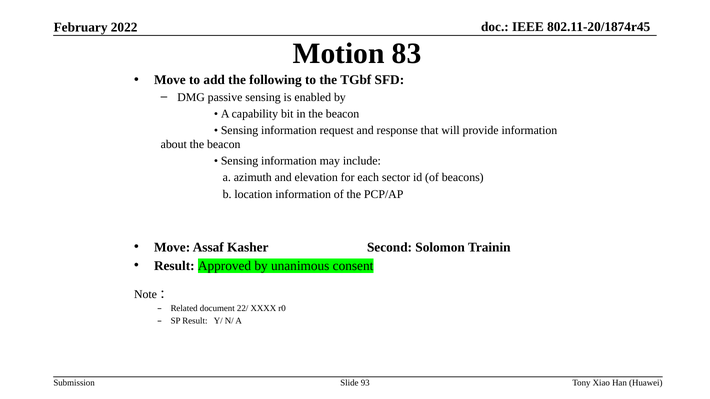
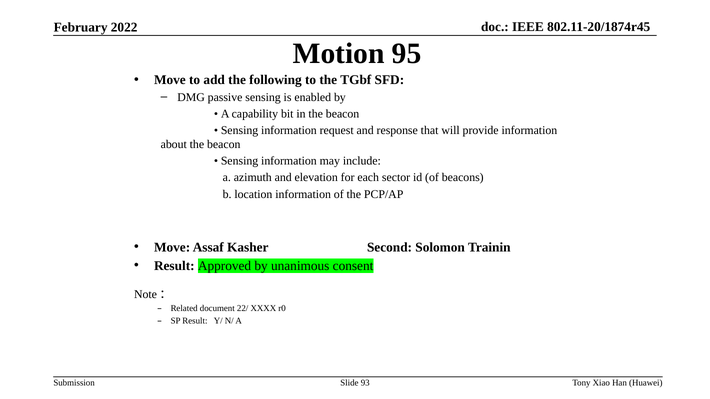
83: 83 -> 95 (407, 54)
